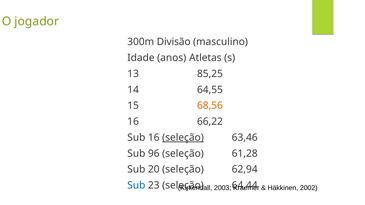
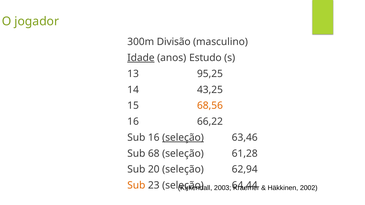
Idade underline: none -> present (141, 58)
Atletas: Atletas -> Estudo (205, 58)
85,25: 85,25 -> 95,25 (210, 74)
64,55: 64,55 -> 43,25 (210, 90)
96: 96 -> 68 (154, 154)
Sub colour: blue -> orange (136, 186)
